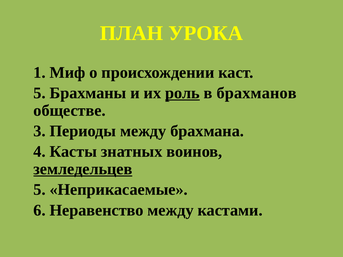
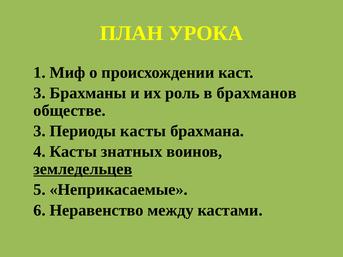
5: 5 -> 3 (40, 93)
роль underline: present -> none (182, 93)
Периоды между: между -> касты (143, 131)
